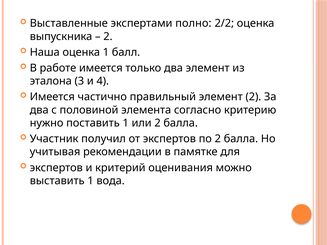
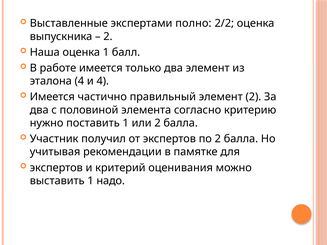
эталона 3: 3 -> 4 (79, 81)
вода: вода -> надо (111, 181)
